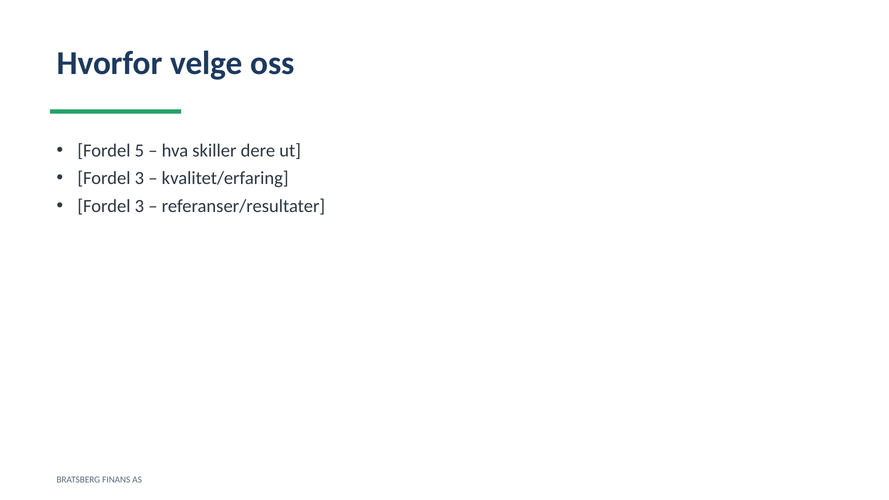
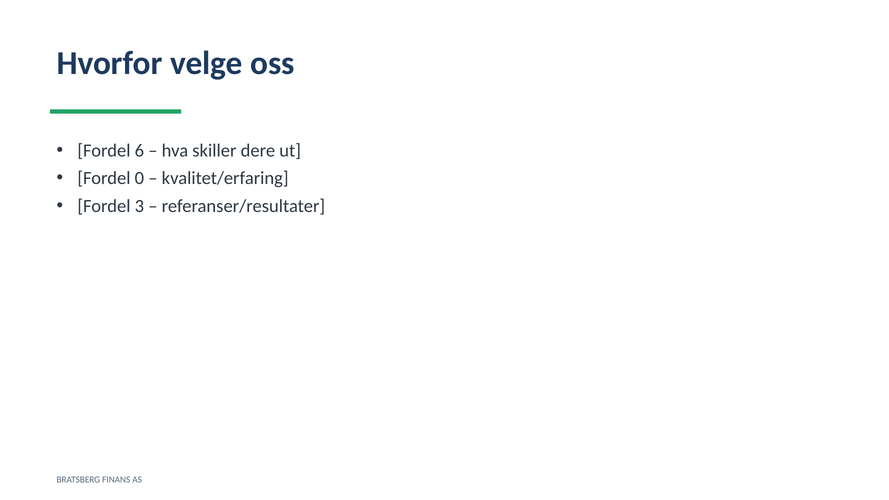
5: 5 -> 6 (139, 151)
3: 3 -> 0 (139, 178)
